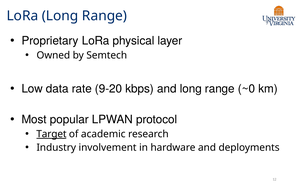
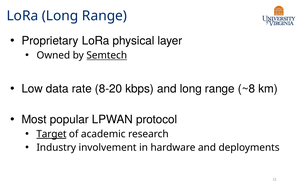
Semtech underline: none -> present (107, 55)
9-20: 9-20 -> 8-20 (109, 89)
~0: ~0 -> ~8 (247, 89)
